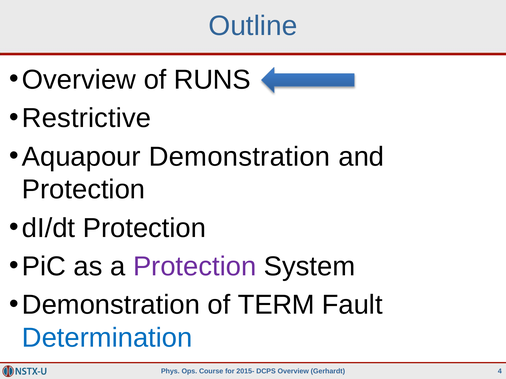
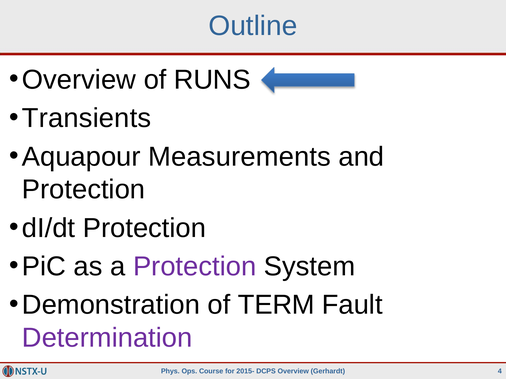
Restrictive: Restrictive -> Transients (87, 118)
Aquapour Demonstration: Demonstration -> Measurements (240, 157)
Determination colour: blue -> purple (107, 338)
